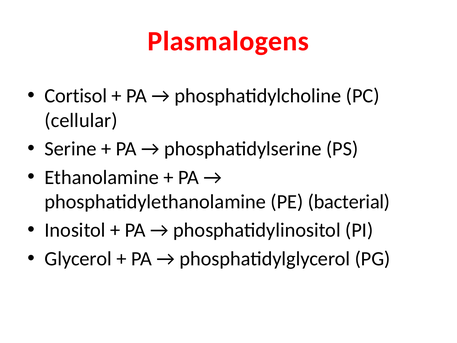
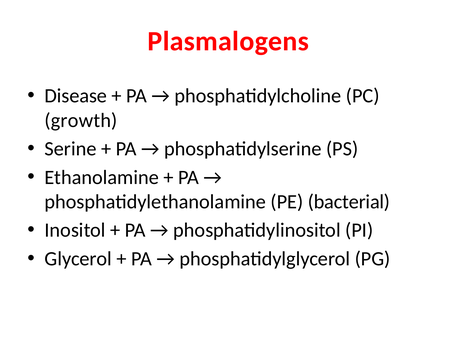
Cortisol: Cortisol -> Disease (76, 96)
cellular: cellular -> growth (81, 120)
